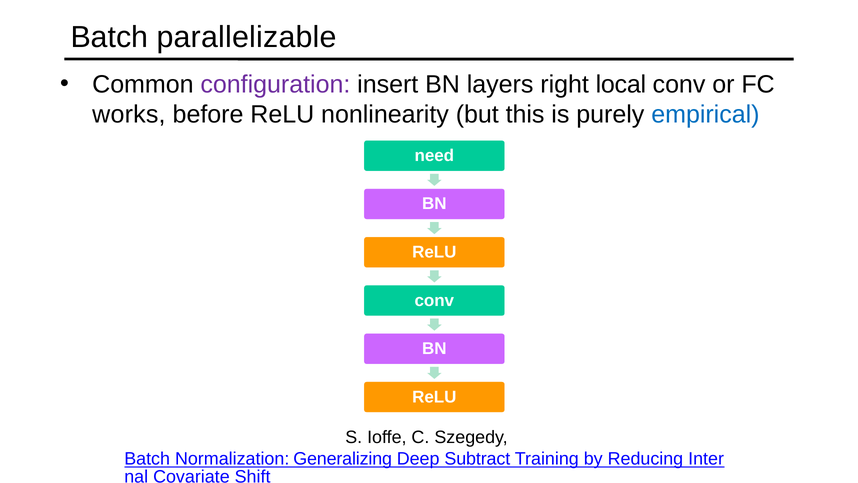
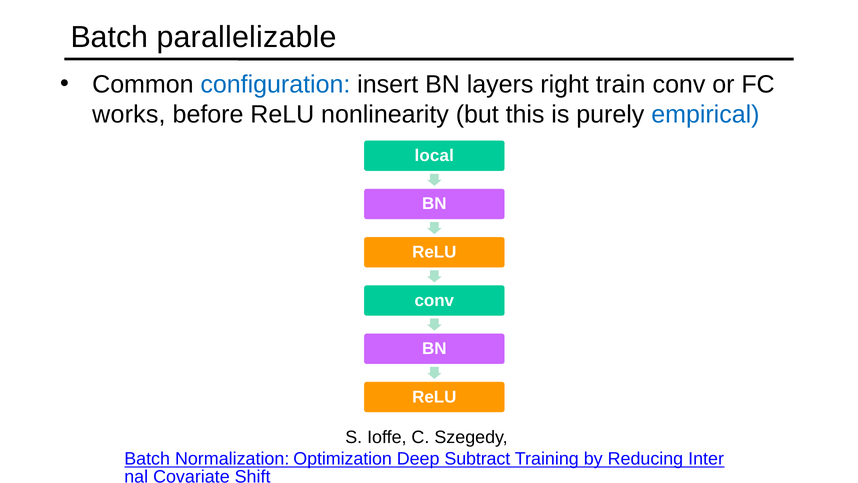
configuration colour: purple -> blue (275, 84)
local: local -> train (621, 84)
need: need -> local (434, 155)
Generalizing: Generalizing -> Optimization (343, 459)
